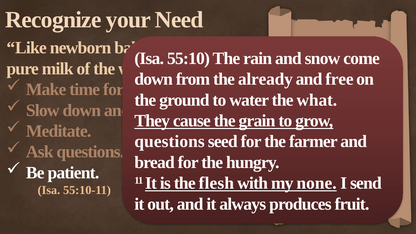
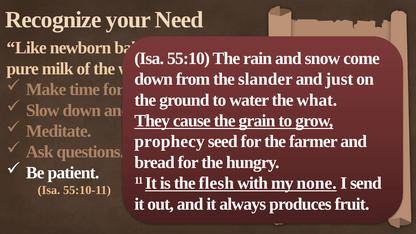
already: already -> slander (265, 79)
free: free -> just (339, 79)
questions: questions -> prophecy (170, 142)
